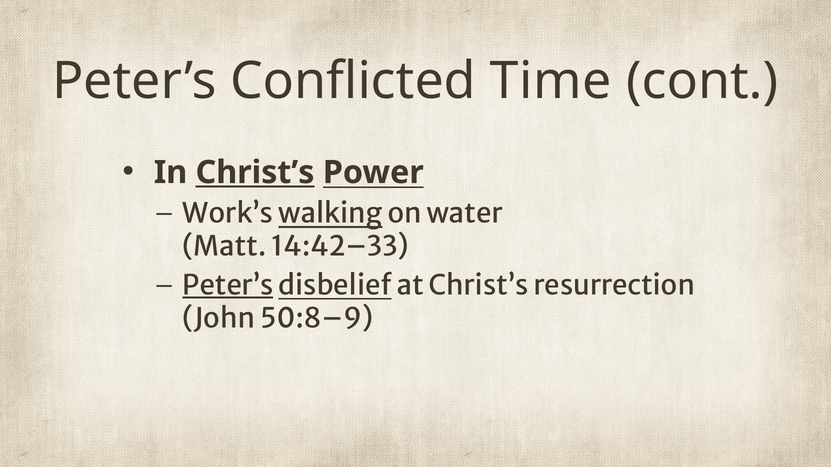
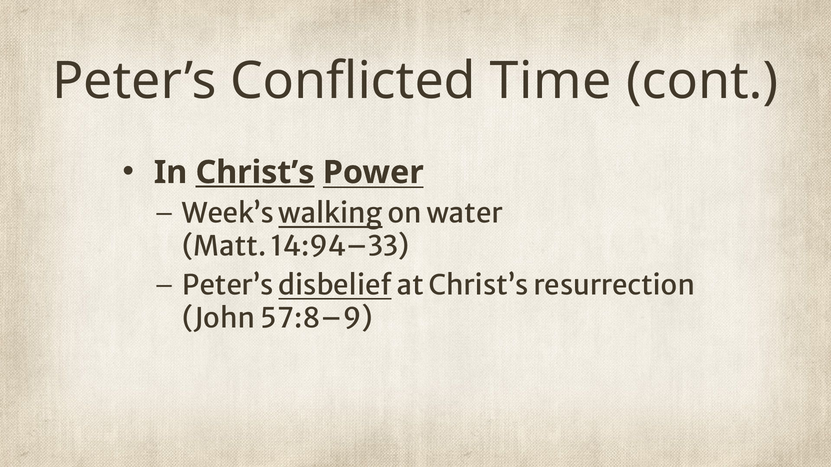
Work’s: Work’s -> Week’s (228, 214)
14:42–33: 14:42–33 -> 14:94–33 (340, 247)
Peter’s underline: present -> none (228, 286)
50:8–9: 50:8–9 -> 57:8–9 (317, 319)
